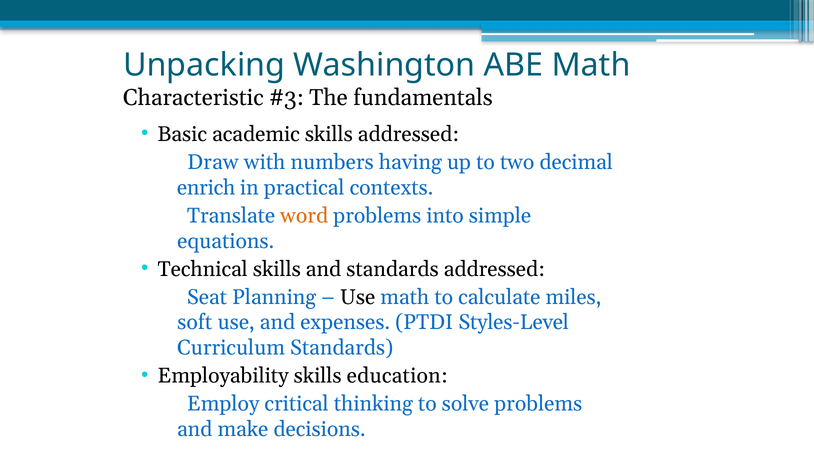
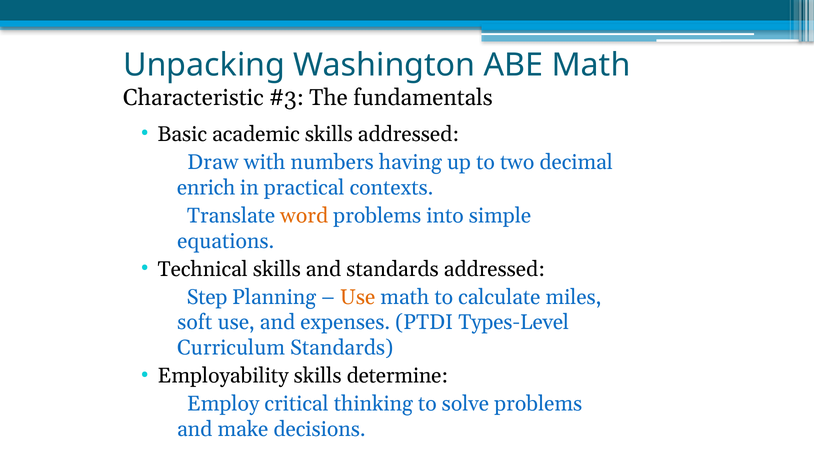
Seat: Seat -> Step (207, 297)
Use colour: black -> orange (358, 297)
Styles-Level: Styles-Level -> Types-Level (514, 322)
education: education -> determine (397, 376)
